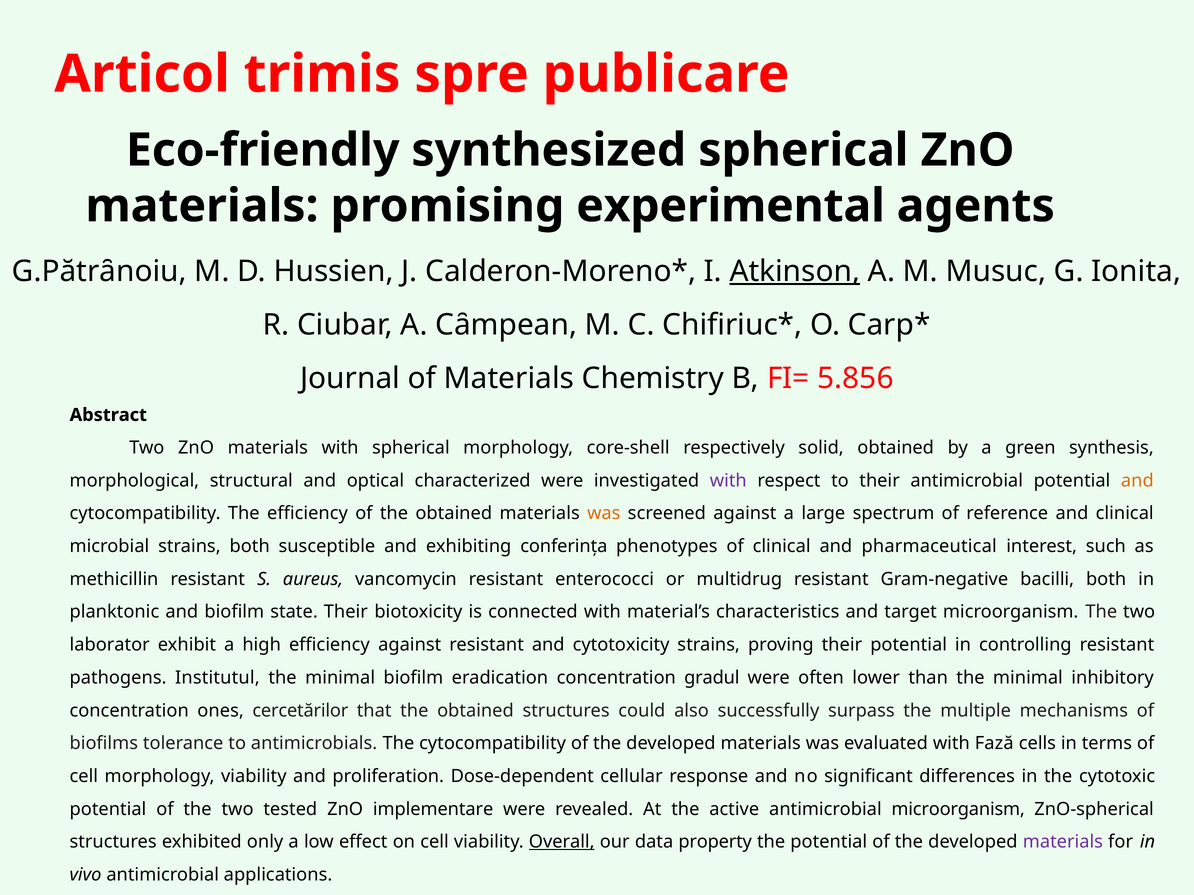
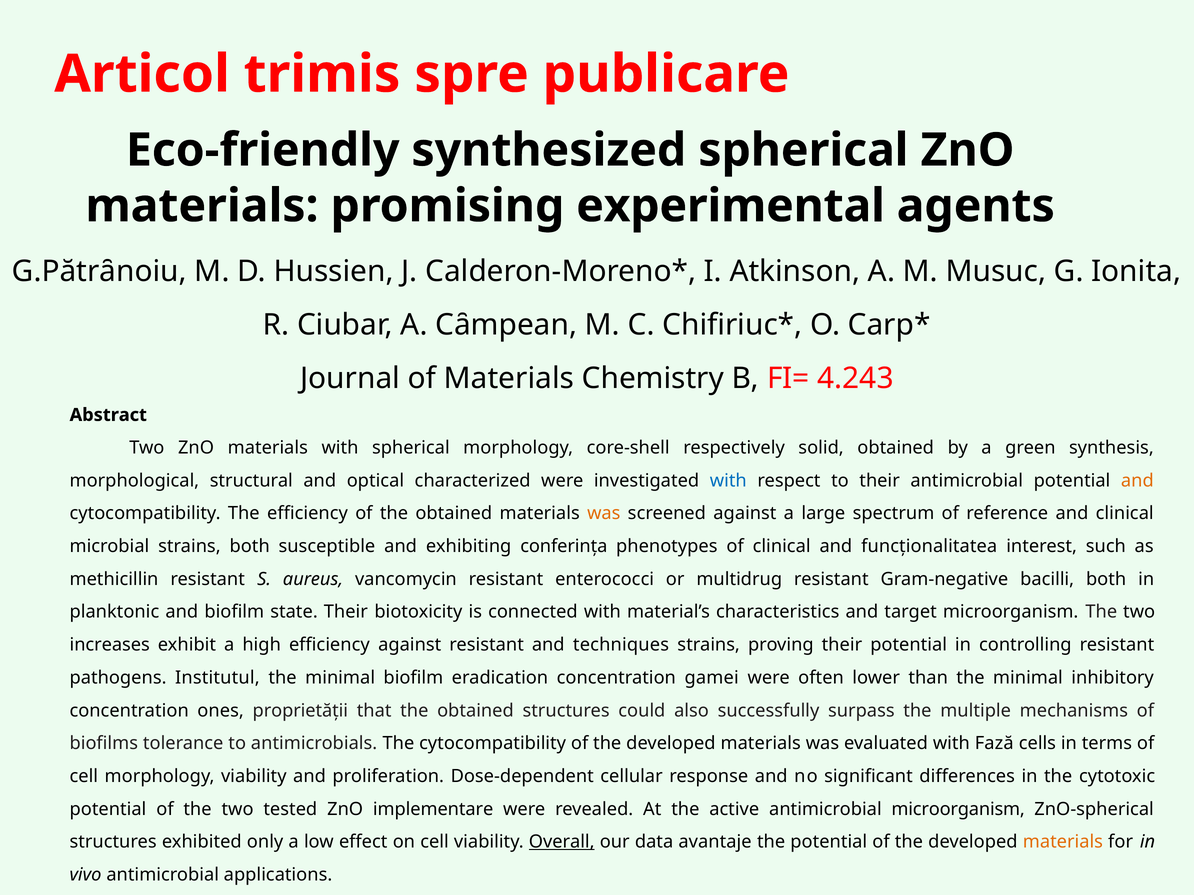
Atkinson underline: present -> none (795, 271)
5.856: 5.856 -> 4.243 (855, 379)
with colour: purple -> blue (728, 481)
pharmaceutical: pharmaceutical -> funcționalitatea (929, 547)
laborator: laborator -> increases (110, 645)
cytotoxicity: cytotoxicity -> techniques (621, 645)
gradul: gradul -> gamei (712, 678)
cercetărilor: cercetărilor -> proprietății (300, 711)
property: property -> avantaje (715, 842)
materials colour: purple -> orange (1063, 842)
